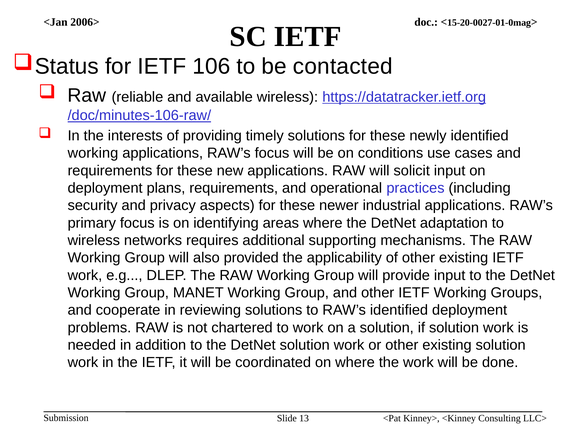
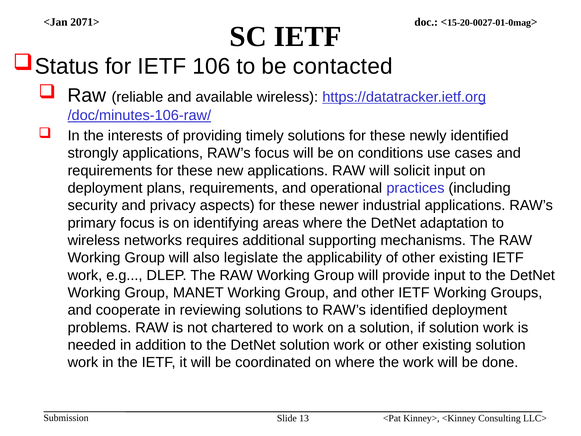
2006>: 2006> -> 2071> (85, 22)
working: working -> strongly (93, 153)
provided: provided -> legislate (251, 258)
